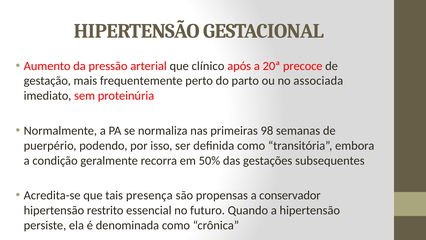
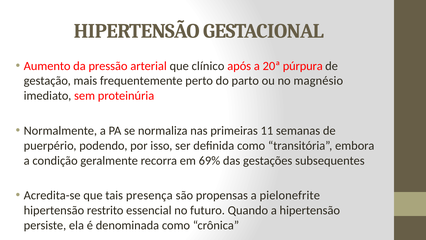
precoce: precoce -> púrpura (303, 66)
associada: associada -> magnésio (318, 81)
98: 98 -> 11 (267, 130)
50%: 50% -> 69% (209, 160)
conservador: conservador -> pielonefrite (290, 195)
